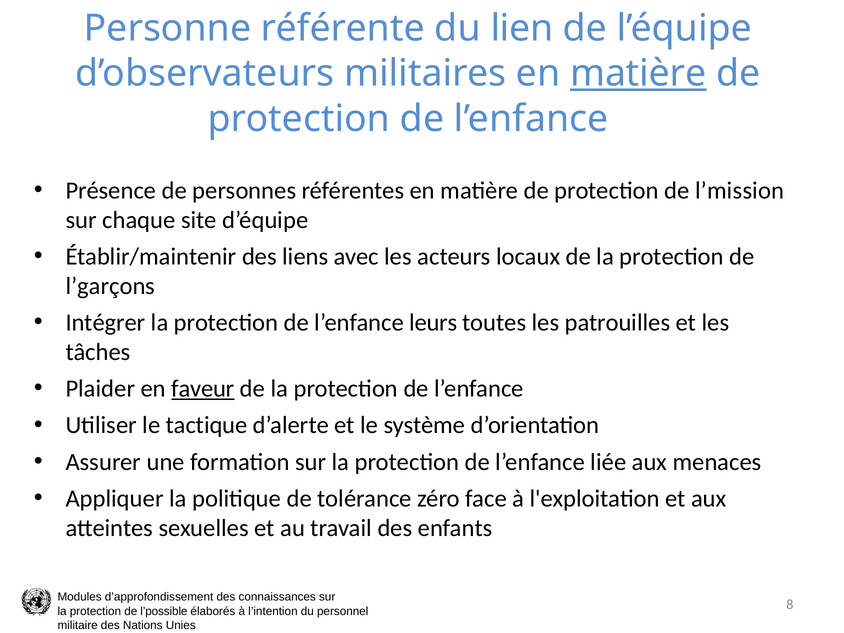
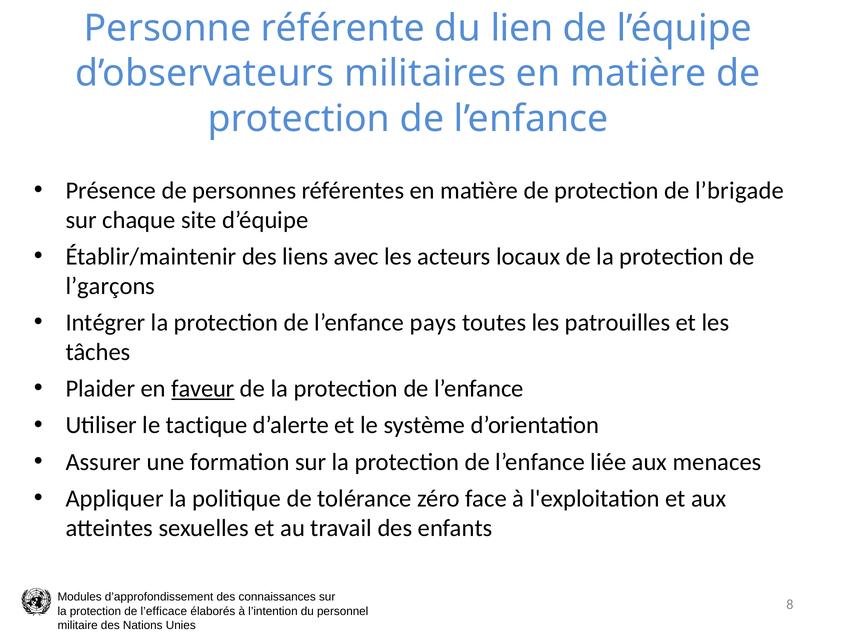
matière underline: present -> none (638, 74)
l’mission: l’mission -> l’brigade (740, 190)
leurs: leurs -> pays (433, 323)
l’possible: l’possible -> l’efficace (164, 611)
